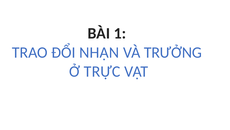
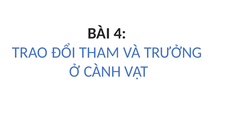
1: 1 -> 4 (120, 33)
NHẬN: NHẬN -> THAM (99, 52)
TRỰC: TRỰC -> CÀNH (102, 71)
